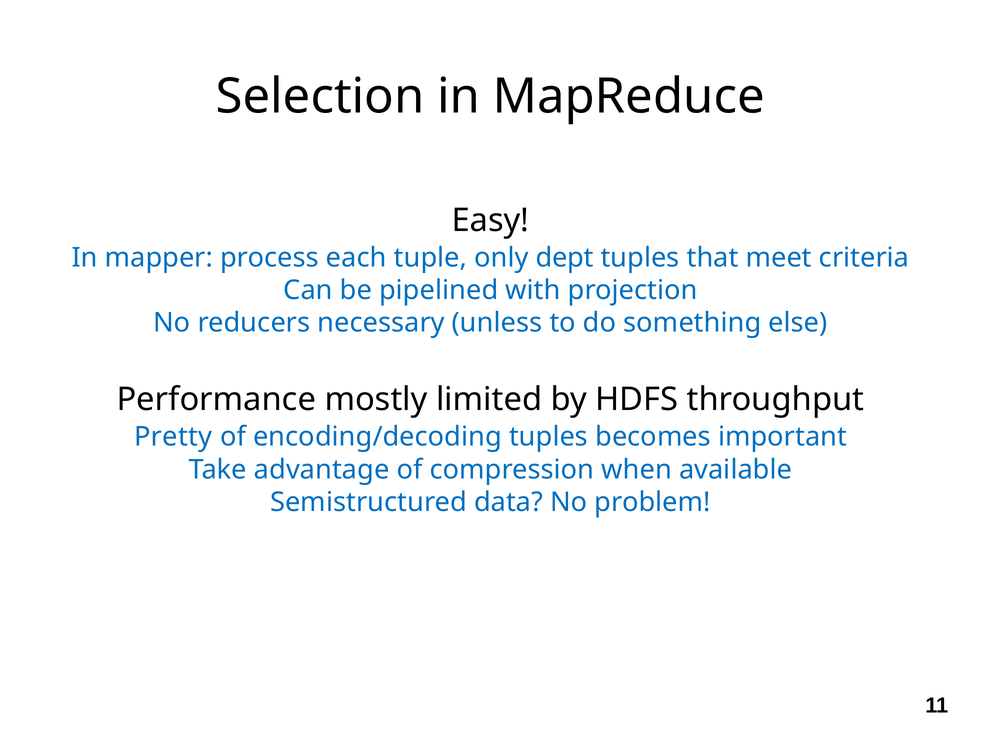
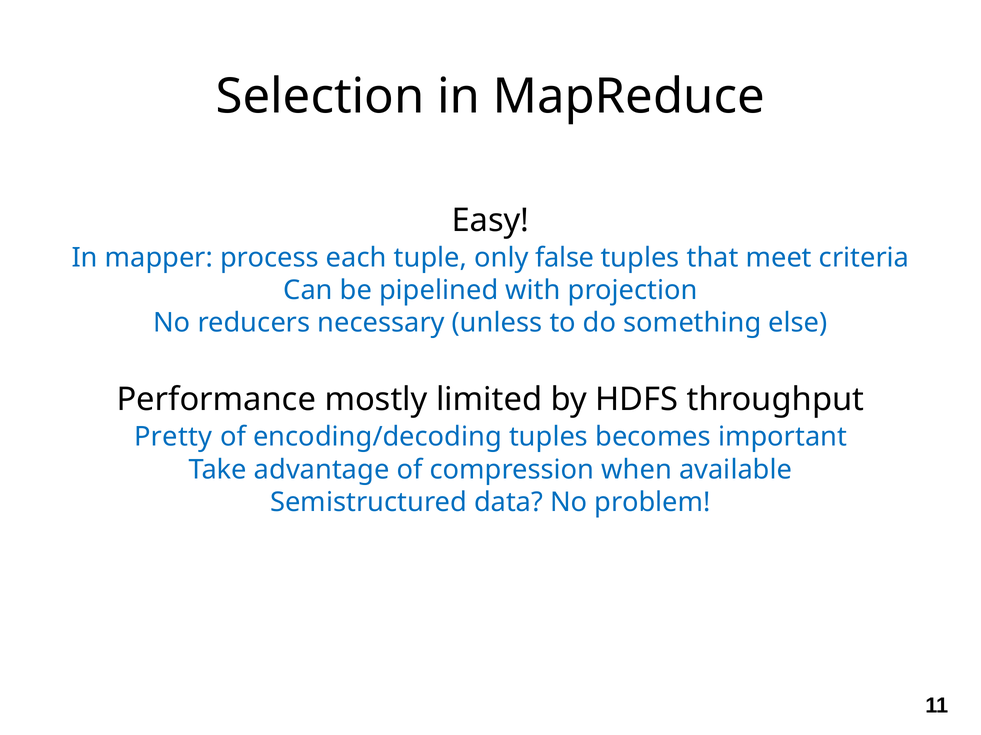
dept: dept -> false (565, 258)
